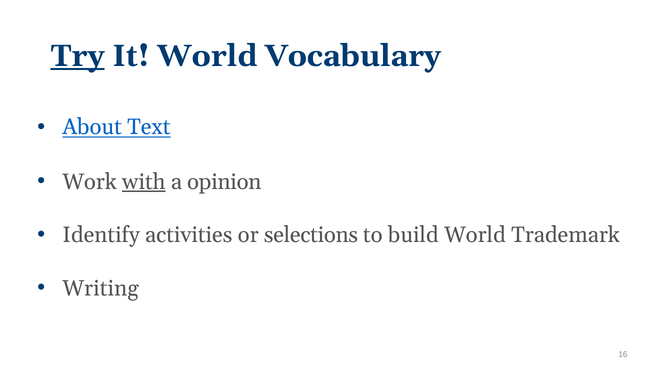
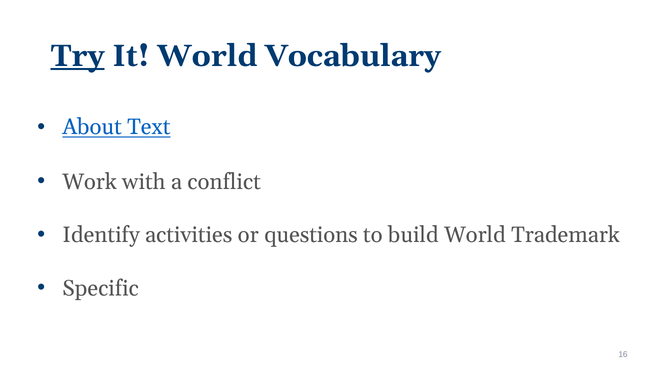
with underline: present -> none (144, 182)
opinion: opinion -> conflict (224, 182)
selections: selections -> questions (311, 235)
Writing: Writing -> Specific (101, 288)
